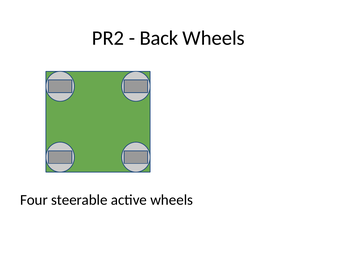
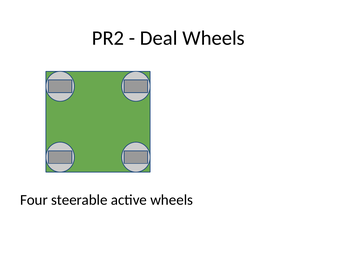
Back: Back -> Deal (159, 38)
